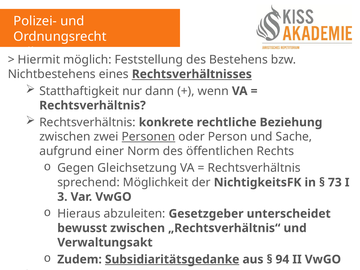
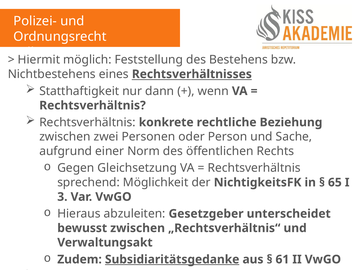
Personen underline: present -> none (148, 137)
73: 73 -> 65 (335, 182)
94: 94 -> 61 (282, 259)
